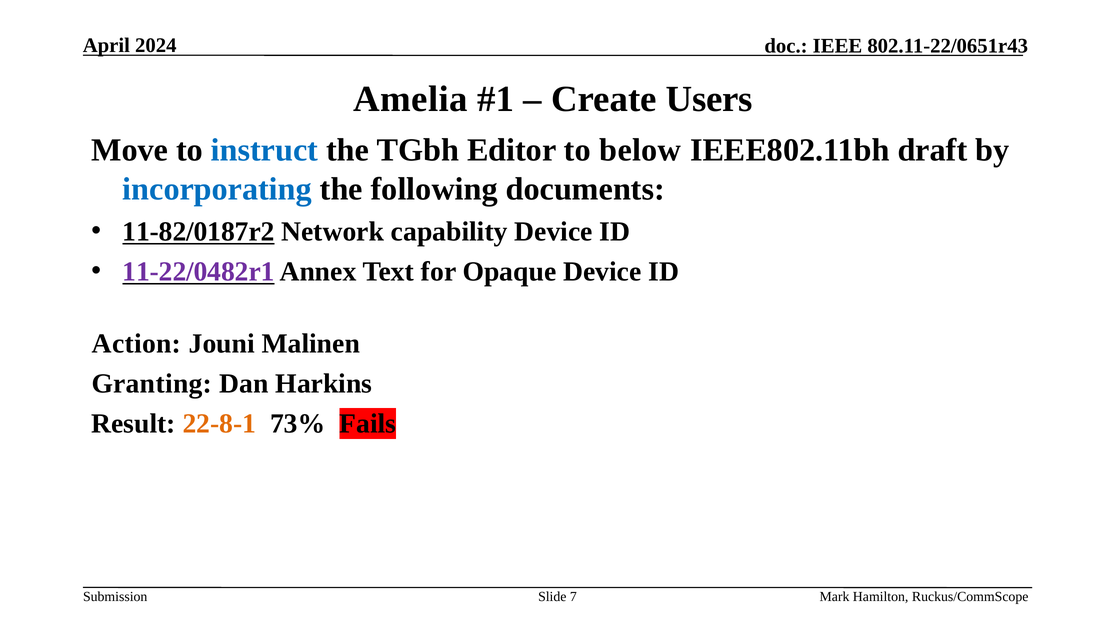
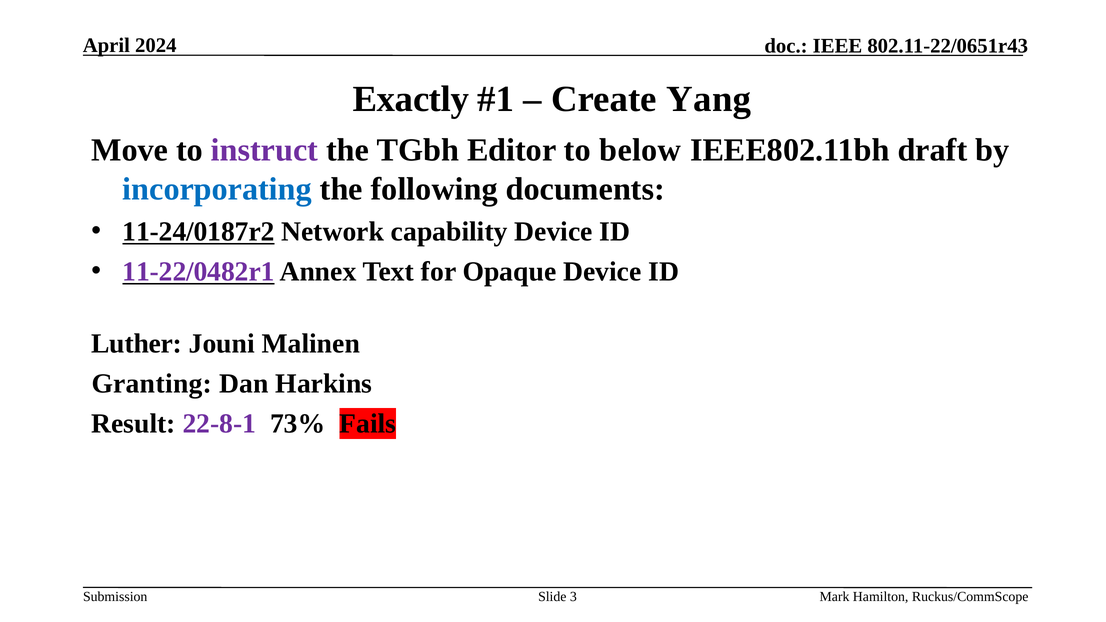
Amelia: Amelia -> Exactly (411, 99)
Users: Users -> Yang (709, 99)
instruct colour: blue -> purple (265, 150)
11-82/0187r2: 11-82/0187r2 -> 11-24/0187r2 (198, 232)
Action: Action -> Luther (137, 344)
22-8-1 colour: orange -> purple (219, 424)
7: 7 -> 3 (573, 597)
